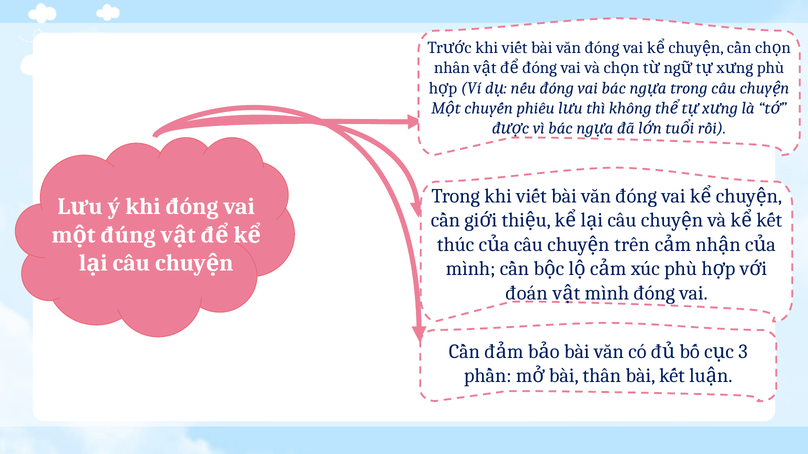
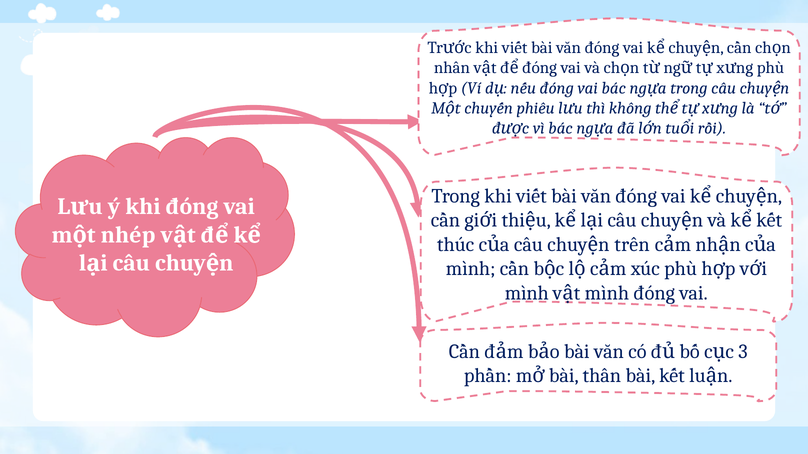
đúng: đúng -> nhép (128, 235)
đoán: đoán -> mình (527, 293)
